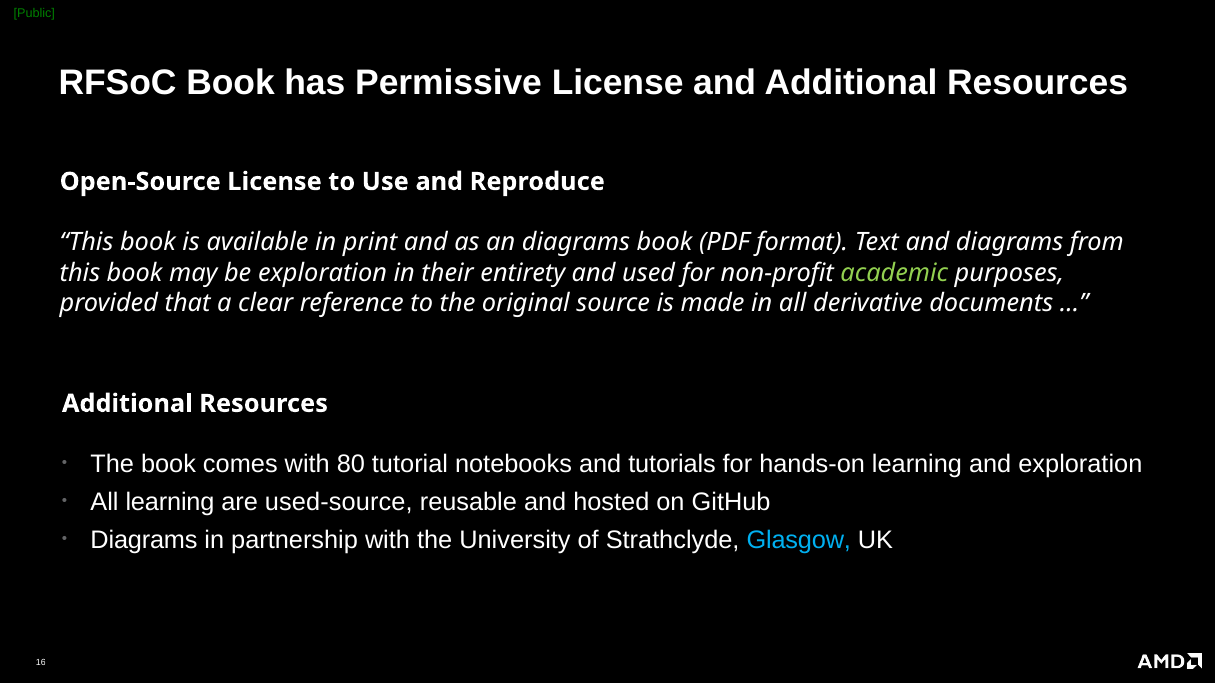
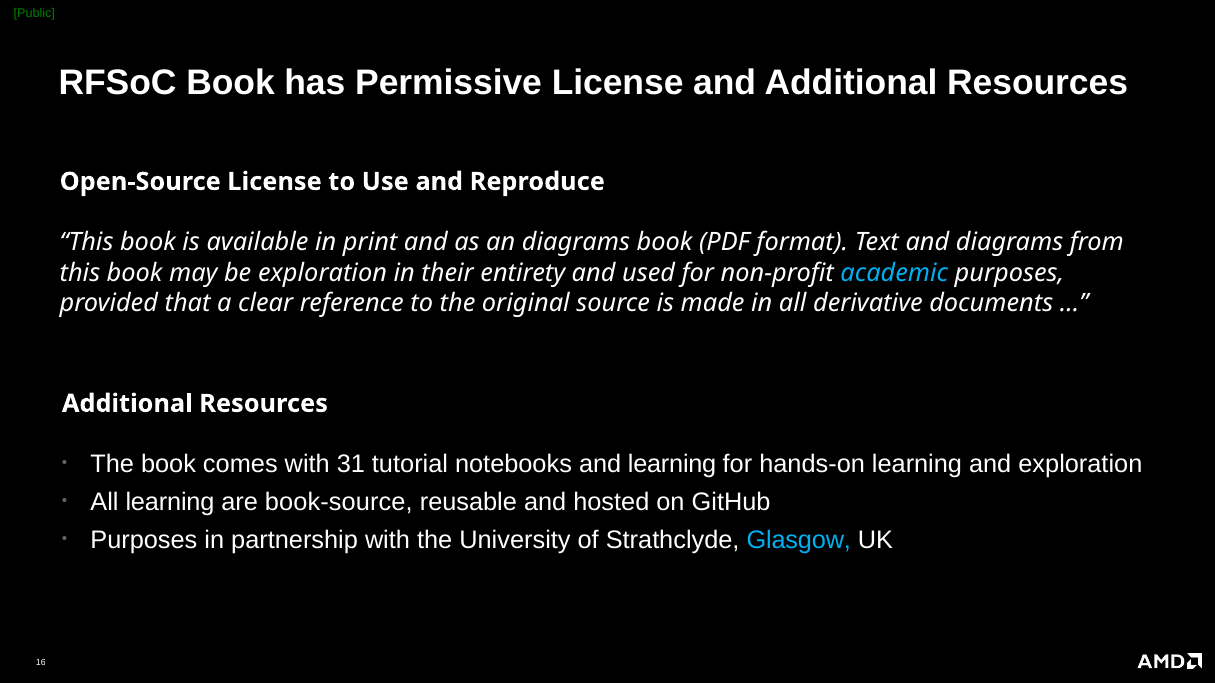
academic colour: light green -> light blue (894, 273)
80: 80 -> 31 (351, 465)
and tutorials: tutorials -> learning (672, 465)
used-source: used-source -> book-source (339, 503)
Diagrams: Diagrams -> Purposes (144, 541)
